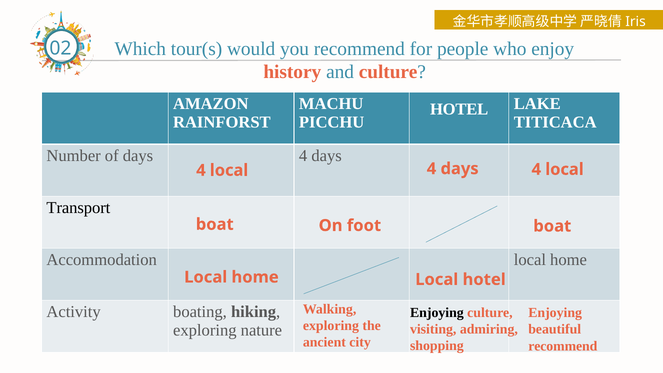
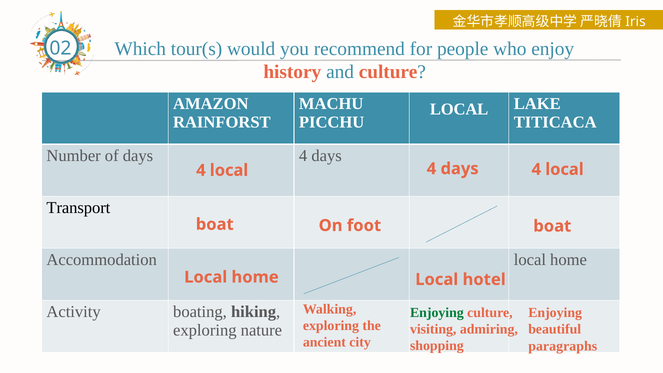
HOTEL: HOTEL -> LOCAL (459, 109)
Enjoying colour: black -> green (437, 313)
recommend: recommend -> paragraphs (563, 346)
